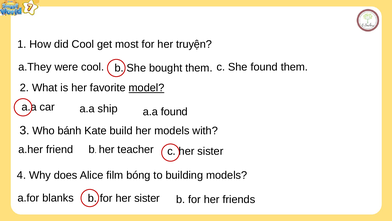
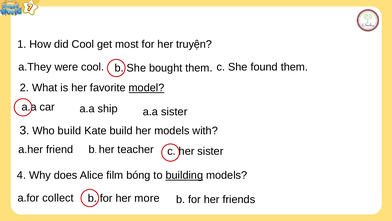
found: found -> sister (174, 112)
Who bánh: bánh -> build (69, 131)
building underline: none -> present (184, 175)
blanks: blanks -> collect (58, 198)
for her sister: sister -> more (147, 198)
